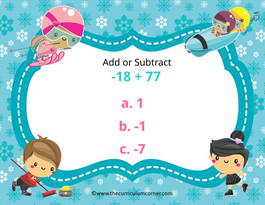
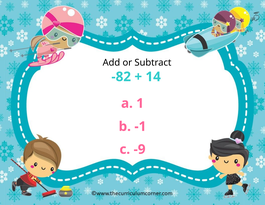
-18: -18 -> -82 (121, 77)
77: 77 -> 14 (153, 77)
-7: -7 -> -9 (140, 149)
